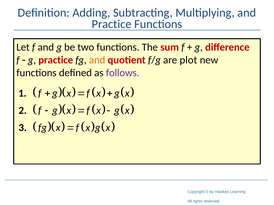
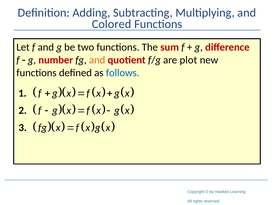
Practice: Practice -> Colored (112, 24)
g practice: practice -> number (56, 60)
follows colour: purple -> blue (123, 73)
